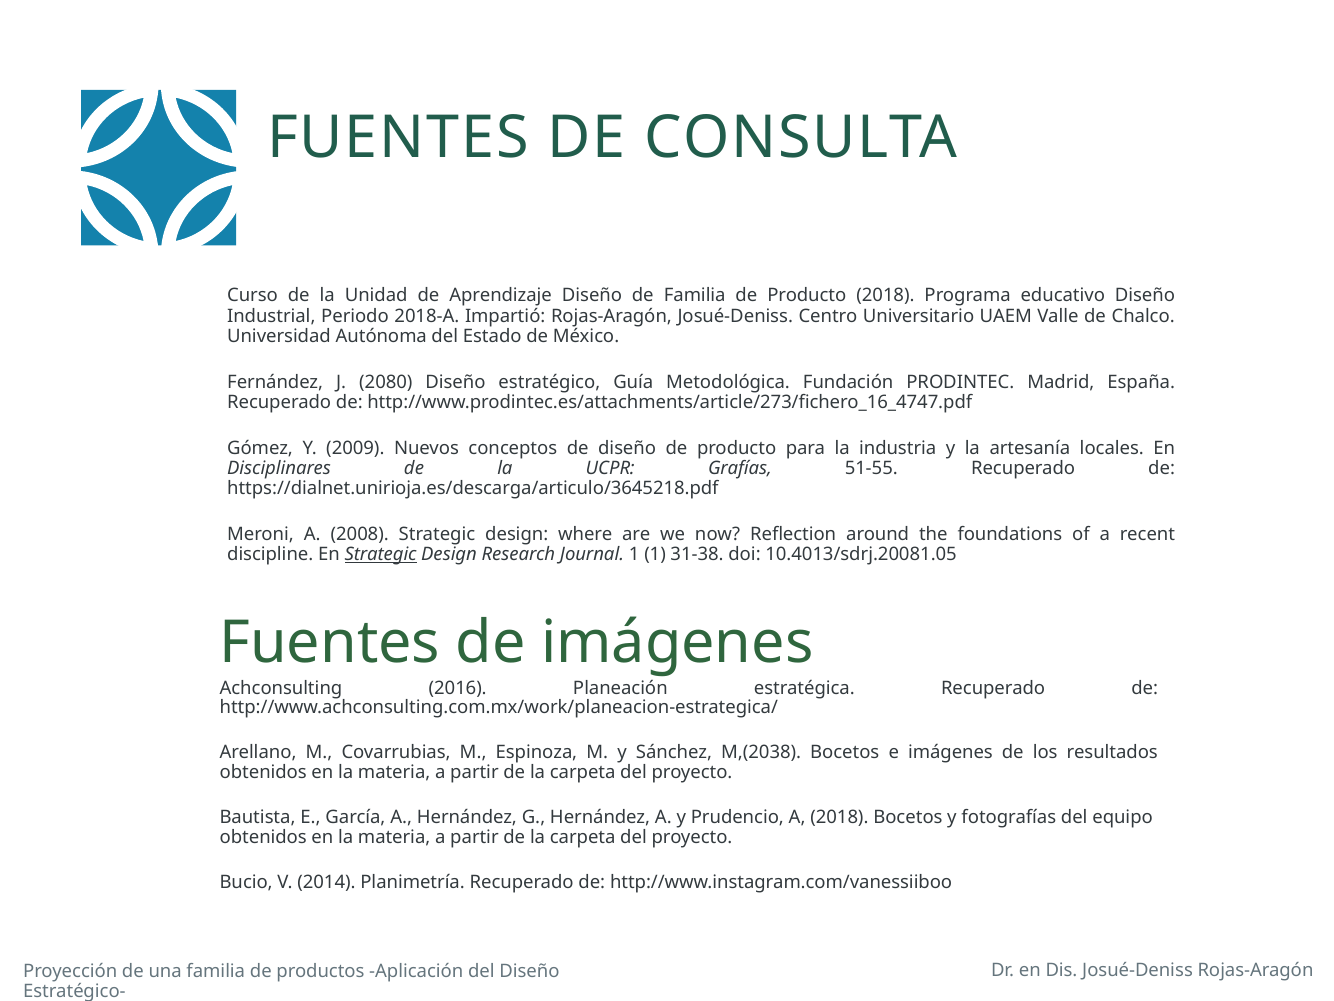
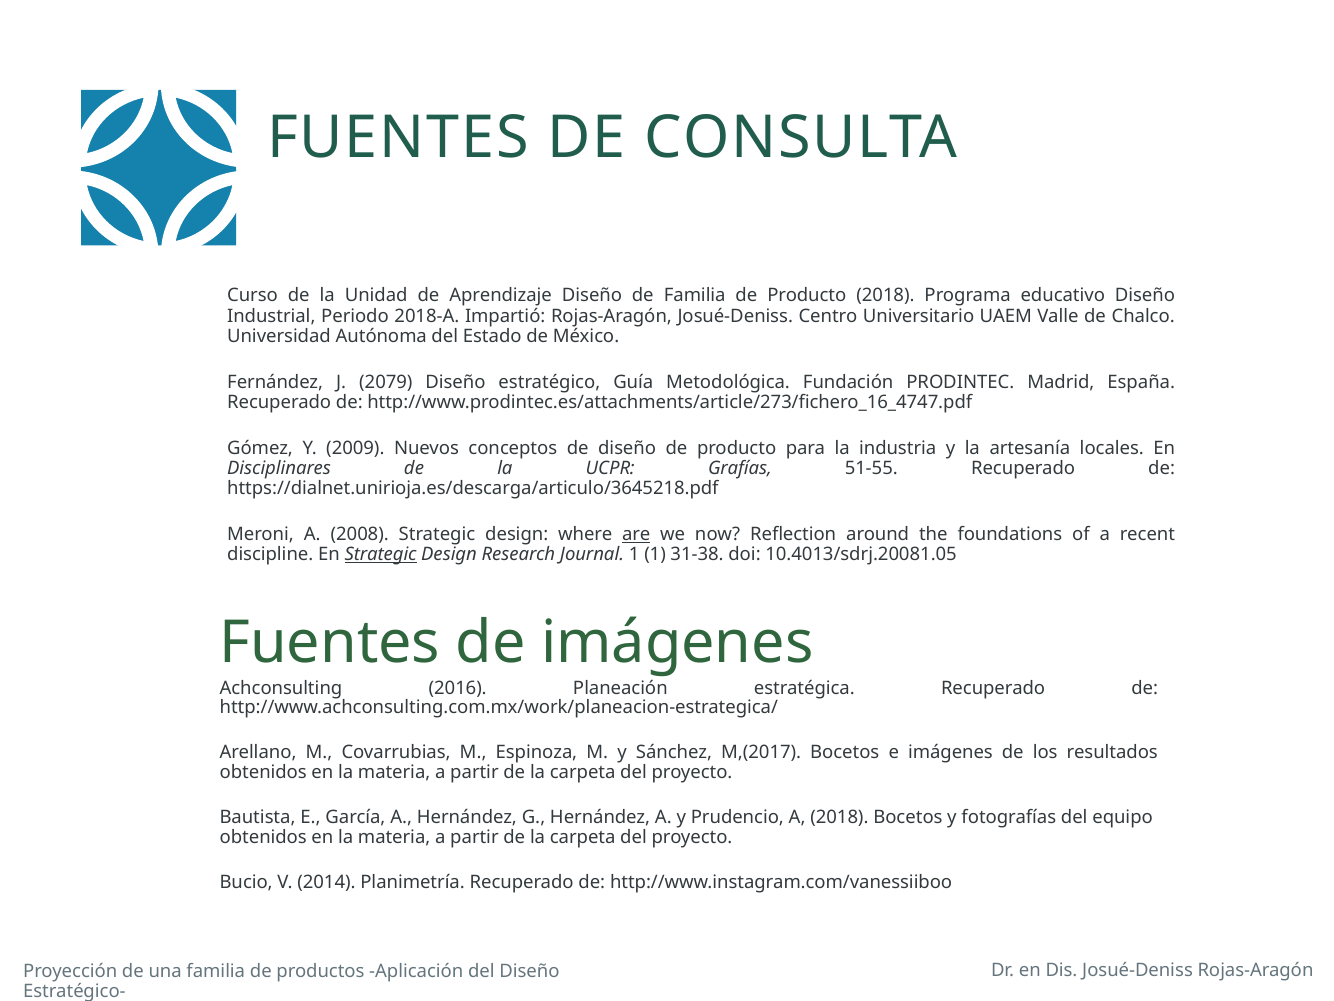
2080: 2080 -> 2079 (386, 382)
are underline: none -> present (636, 534)
M,(2038: M,(2038 -> M,(2017 (761, 752)
